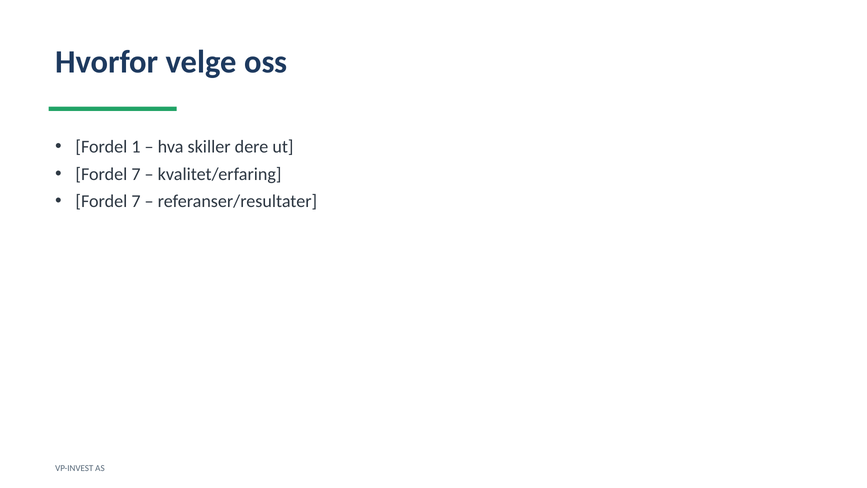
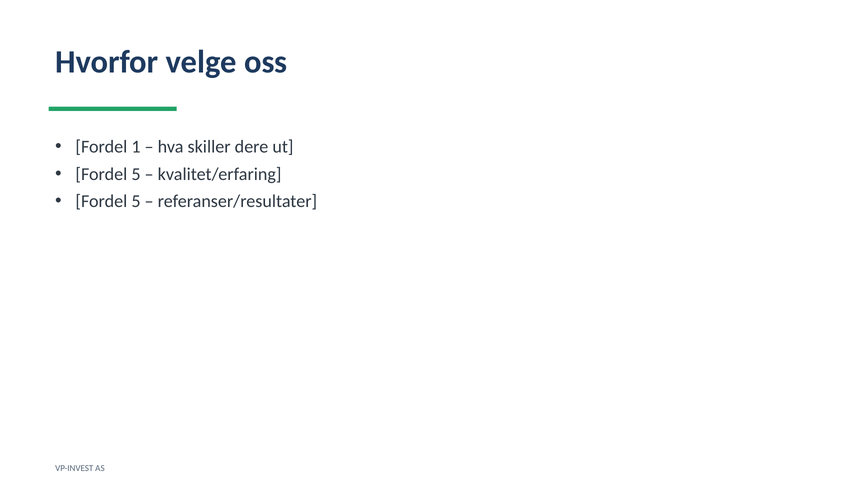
7: 7 -> 5 (136, 174)
7: 7 -> 5 (136, 201)
